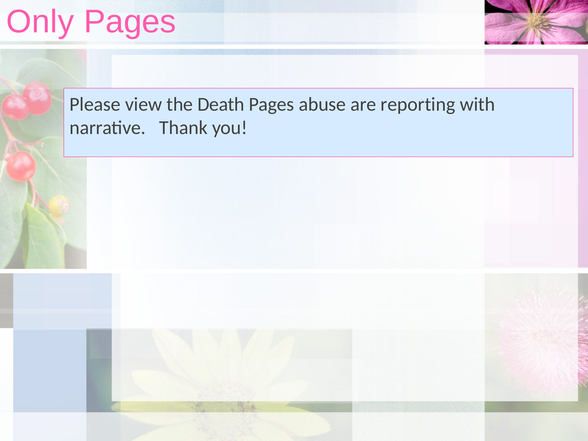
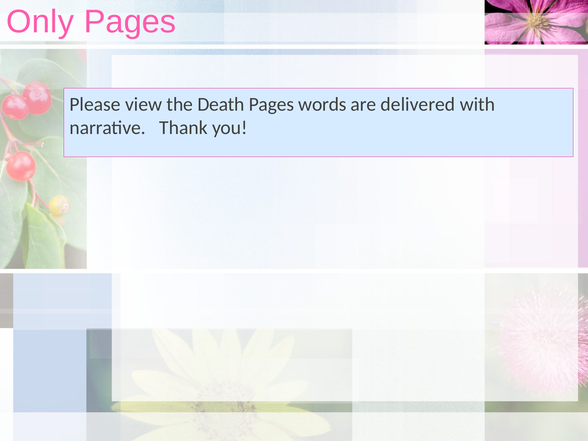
abuse: abuse -> words (322, 104)
reporting: reporting -> delivered (418, 104)
